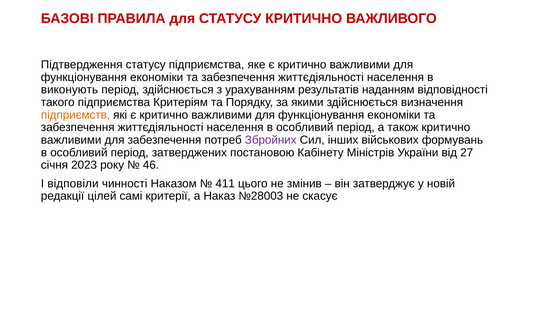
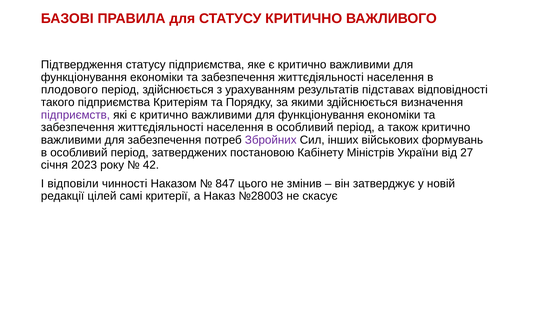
виконують: виконують -> плодового (69, 90)
наданням: наданням -> підставах (388, 90)
підприємств colour: orange -> purple (75, 115)
46: 46 -> 42 (151, 165)
411: 411 -> 847 (225, 183)
